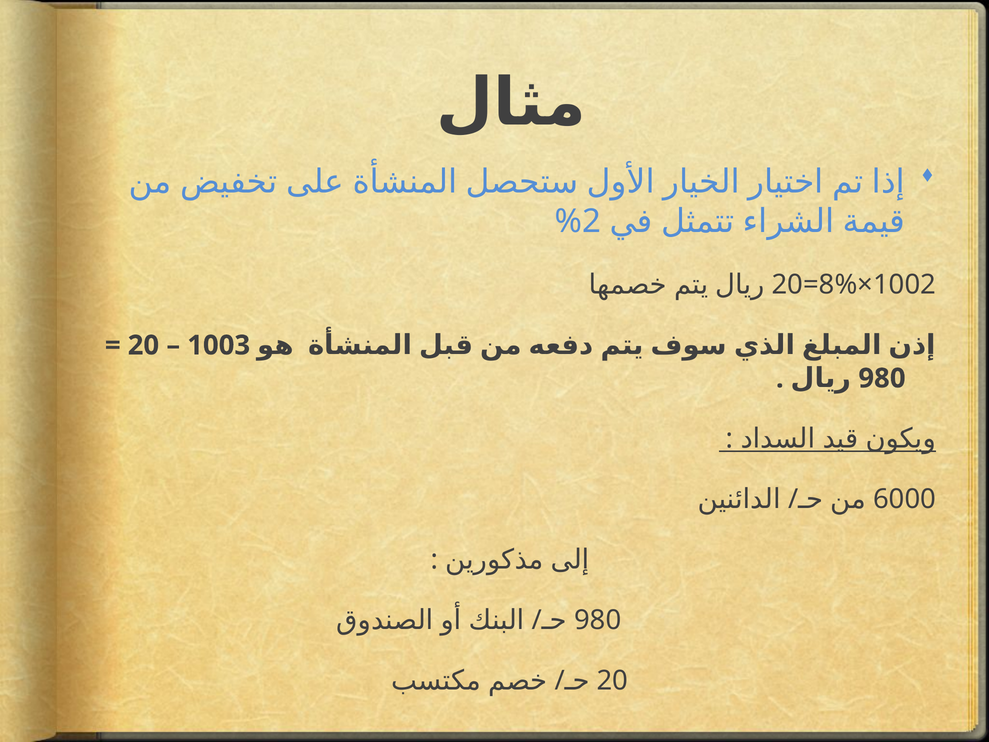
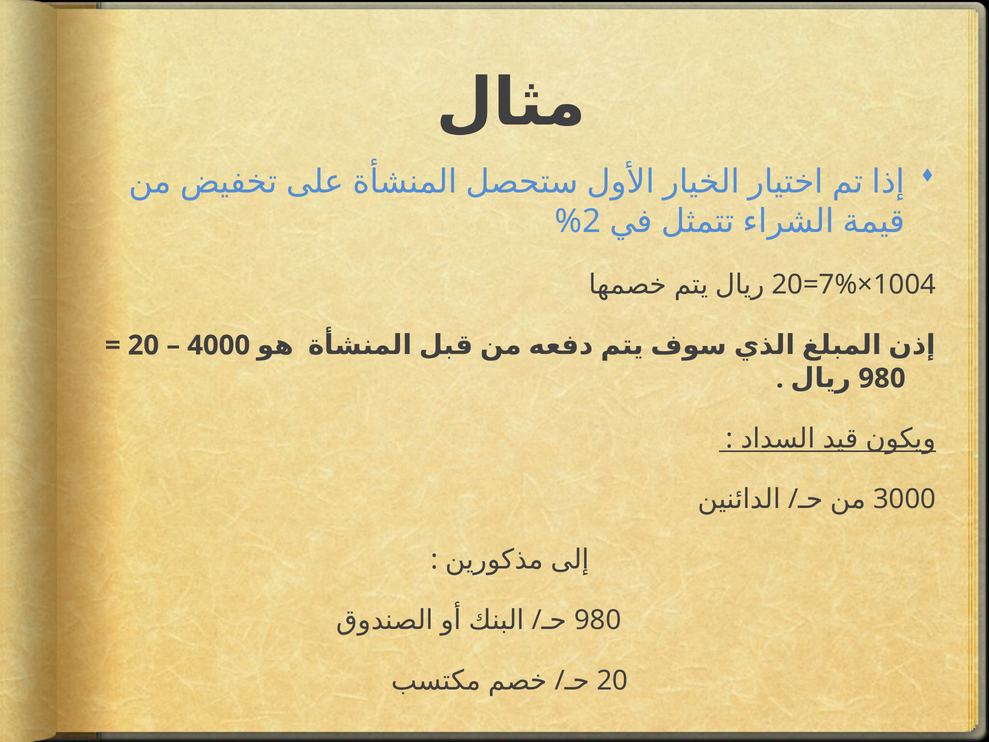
8%: 8% -> 7% (838, 285)
1002: 1002 -> 1004 (905, 285)
1003: 1003 -> 4000 (219, 345)
6000: 6000 -> 3000 (905, 499)
